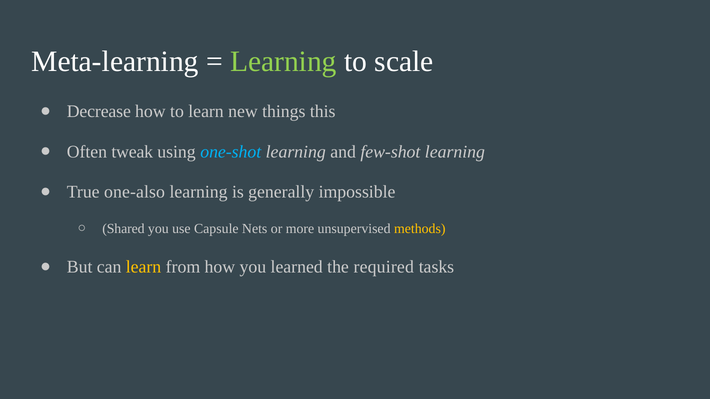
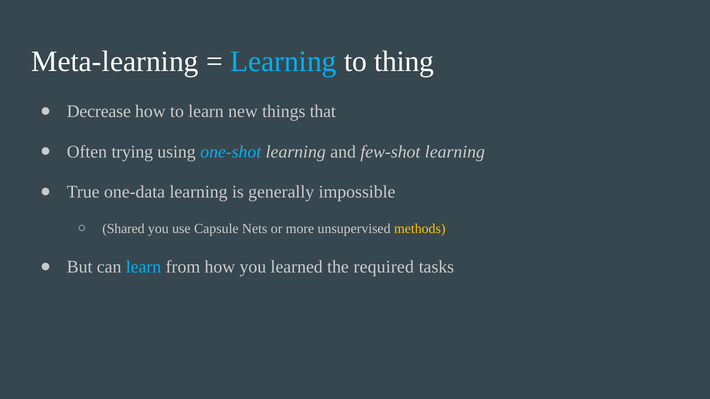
Learning colour: light green -> light blue (283, 61)
scale: scale -> thing (404, 61)
this: this -> that (323, 112)
tweak: tweak -> trying (132, 152)
one-also: one-also -> one-data (135, 192)
learn colour: yellow -> light blue (144, 267)
